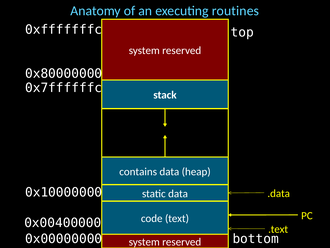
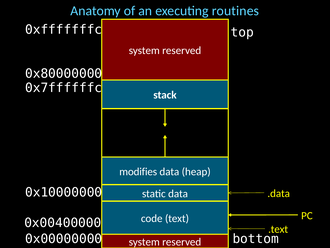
contains: contains -> modifies (138, 171)
